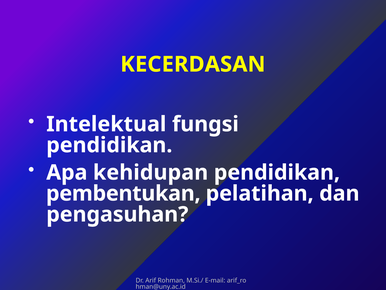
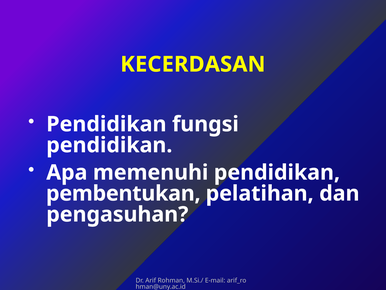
Intelektual: Intelektual -> Pendidikan (106, 124)
kehidupan: kehidupan -> memenuhi (151, 172)
